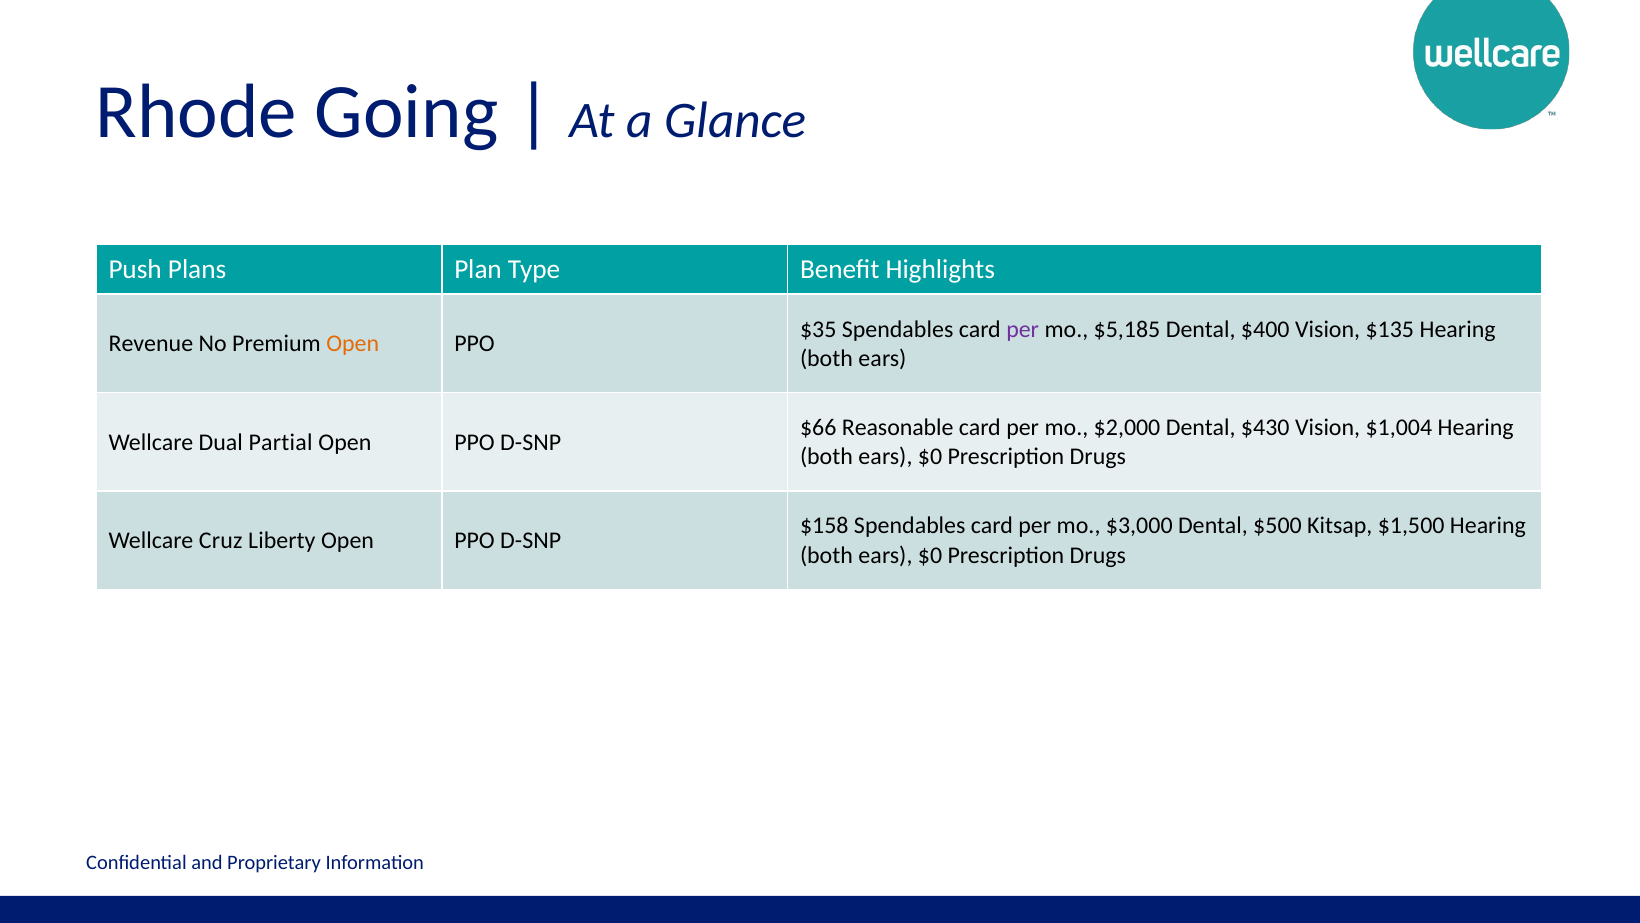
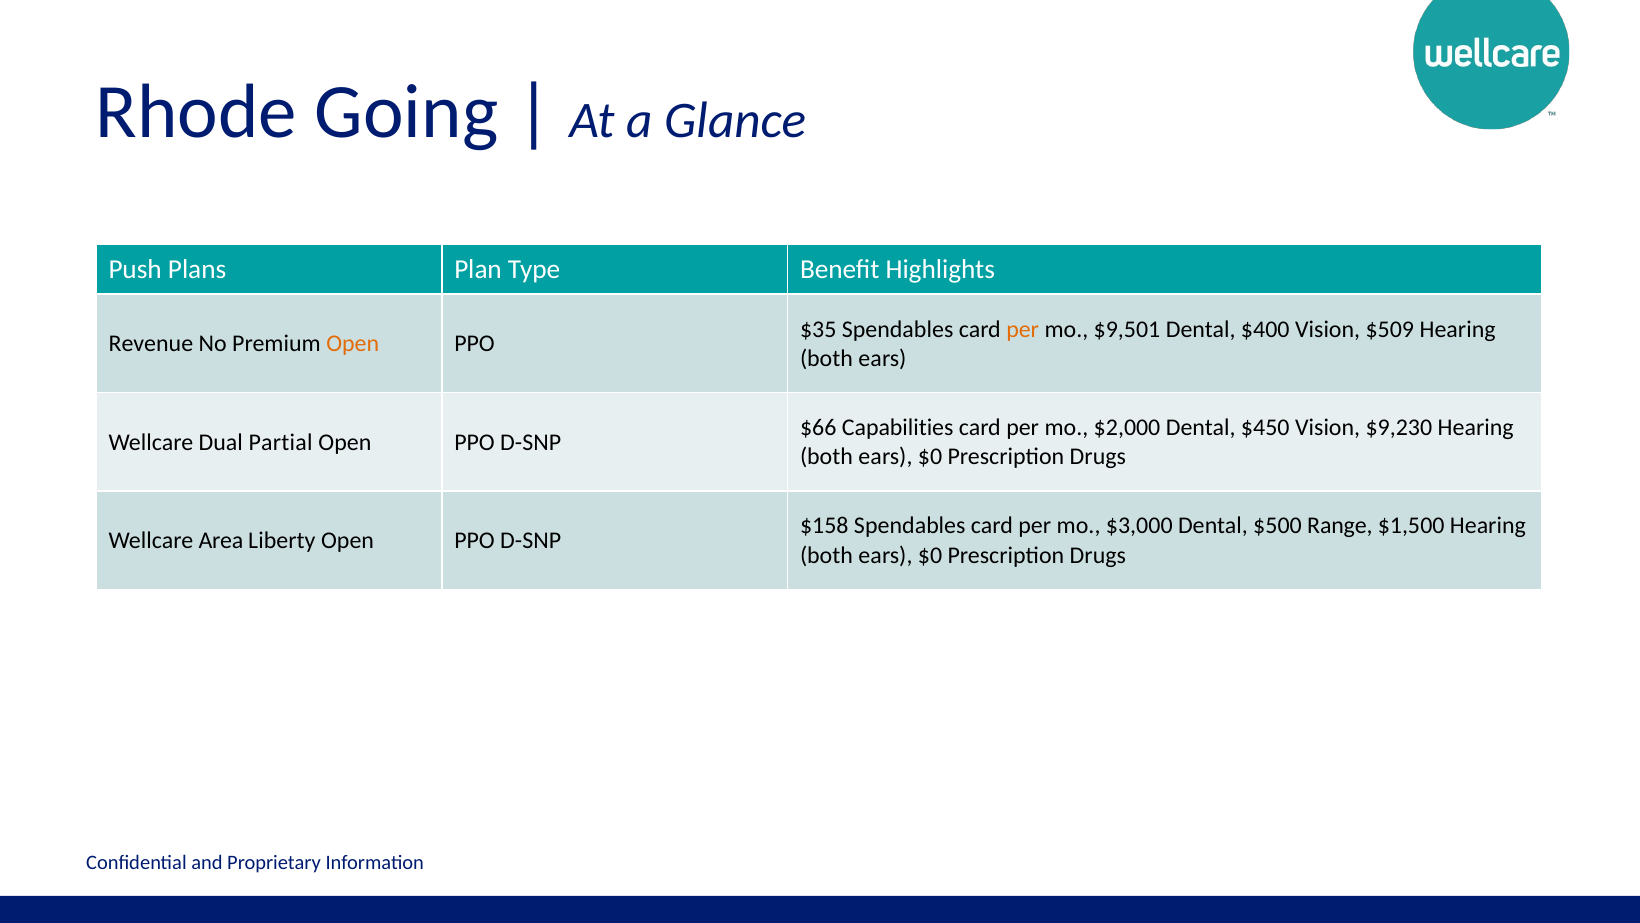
per colour: purple -> orange (1023, 329)
$5,185: $5,185 -> $9,501 (1127, 329)
$135: $135 -> $509 (1390, 329)
Reasonable: Reasonable -> Capabilities (898, 427)
$430: $430 -> $450 (1265, 427)
$1,004: $1,004 -> $9,230 (1399, 427)
Kitsap: Kitsap -> Range (1340, 526)
Cruz: Cruz -> Area (221, 540)
